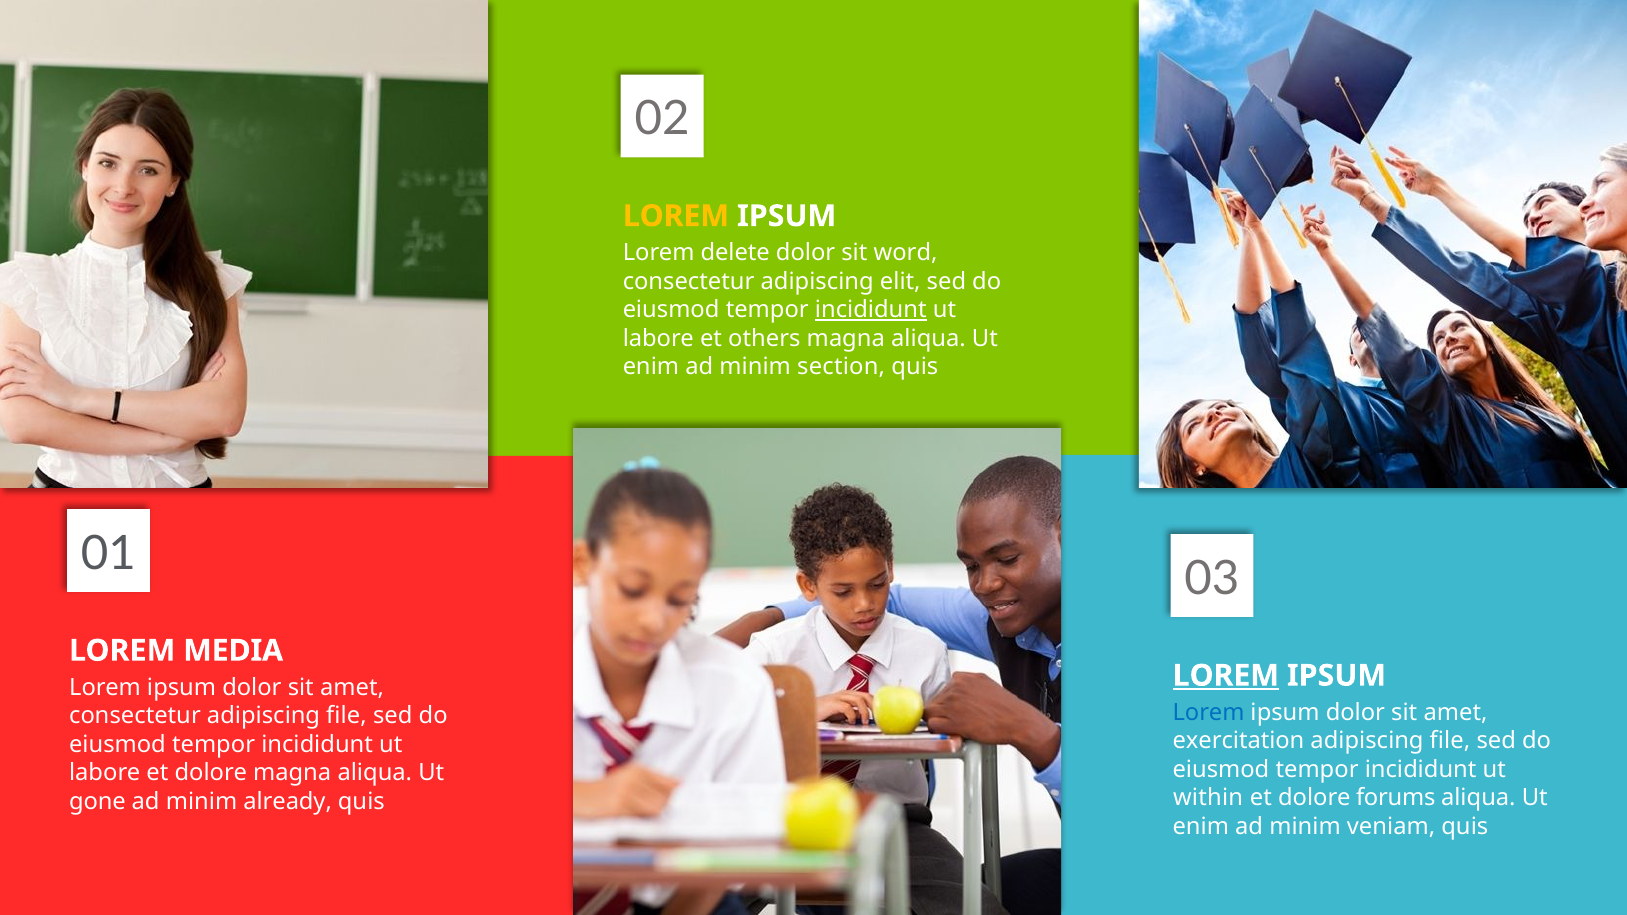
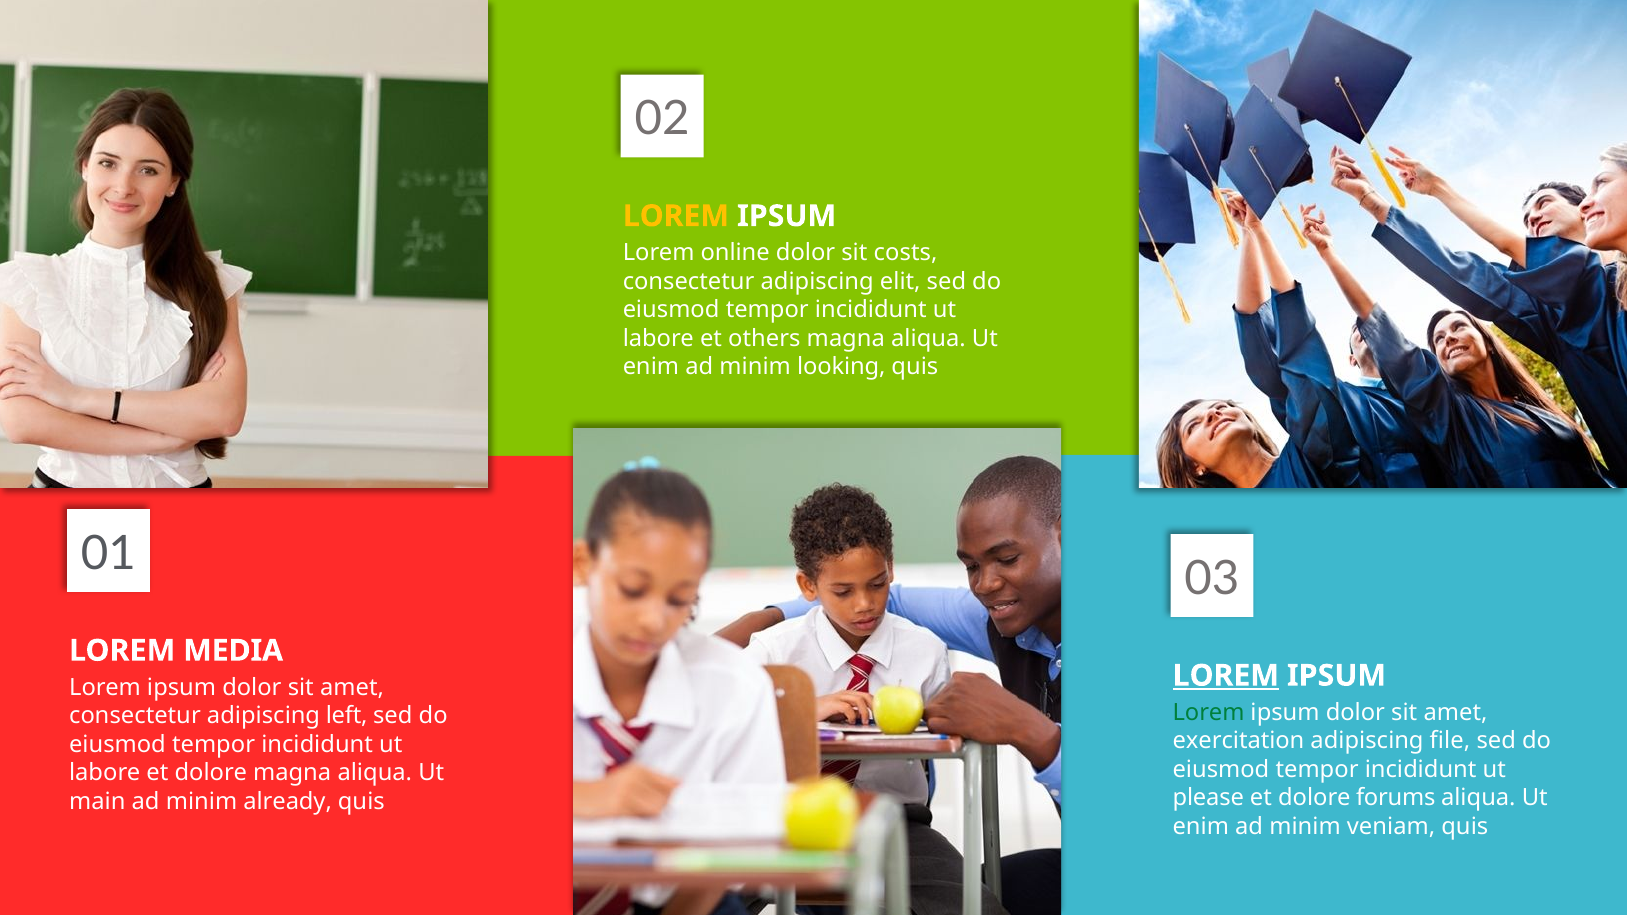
delete: delete -> online (735, 253)
word: word -> costs (906, 253)
incididunt underline: present -> none (871, 310)
section: section -> looking (841, 367)
Lorem colour: blue -> green (1209, 713)
consectetur adipiscing file: file -> left (347, 716)
within: within -> please (1208, 798)
gone: gone -> main (97, 802)
